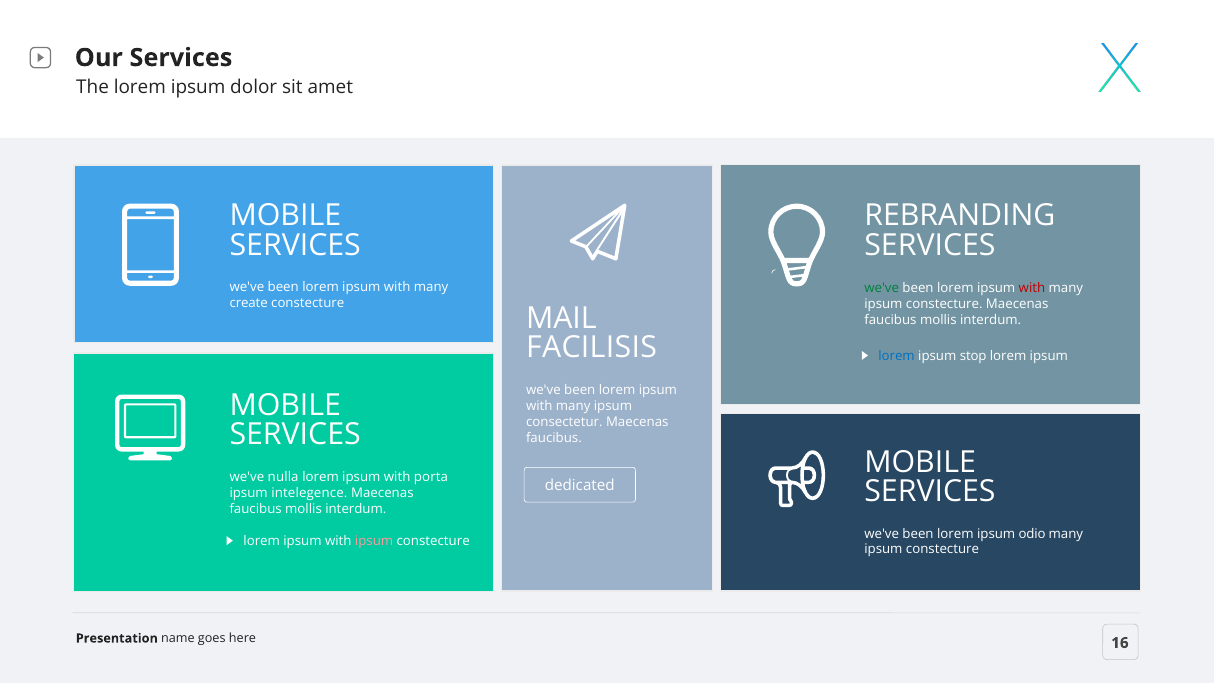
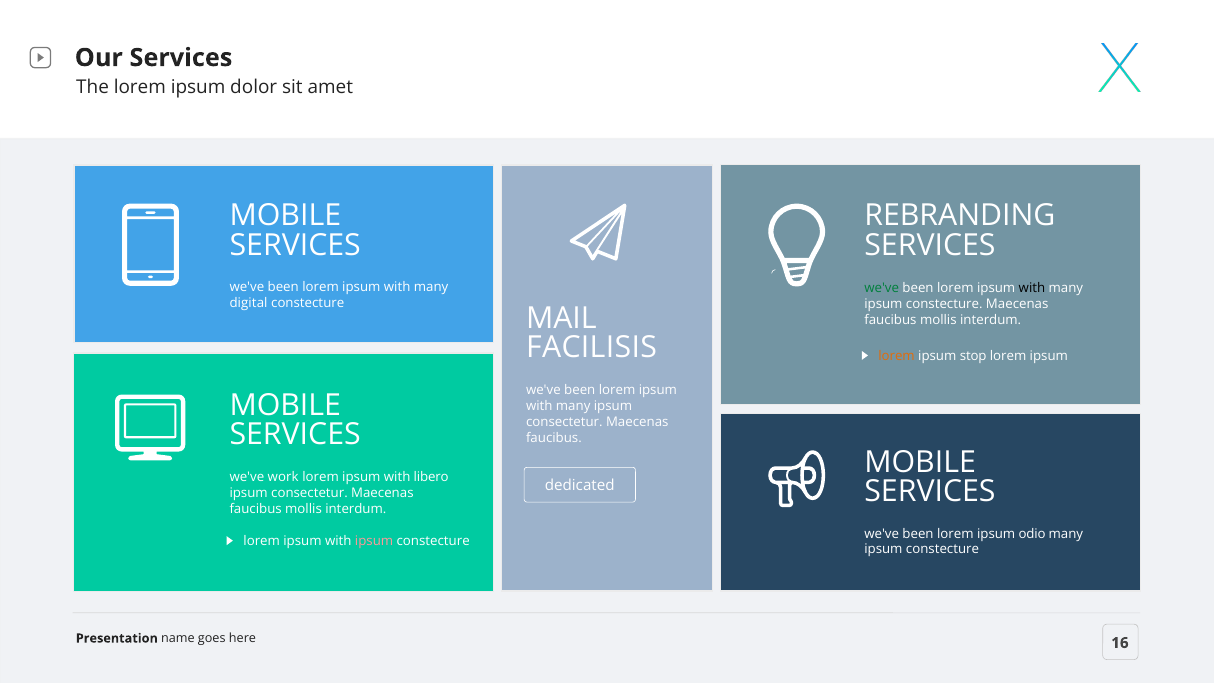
with colour: red -> black (1032, 288)
create: create -> digital (249, 303)
lorem colour: blue -> orange (897, 356)
nulla: nulla -> work (283, 477)
porta: porta -> libero (431, 477)
intelegence: intelegence -> consectetur (309, 493)
